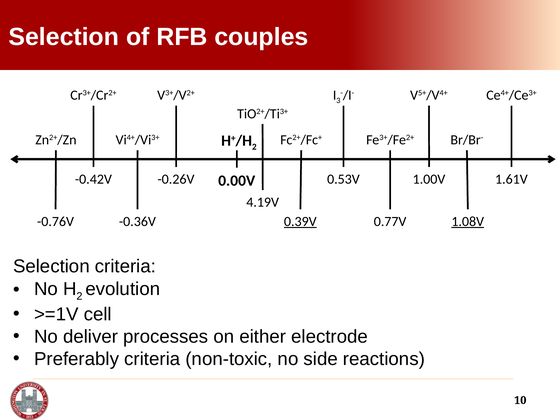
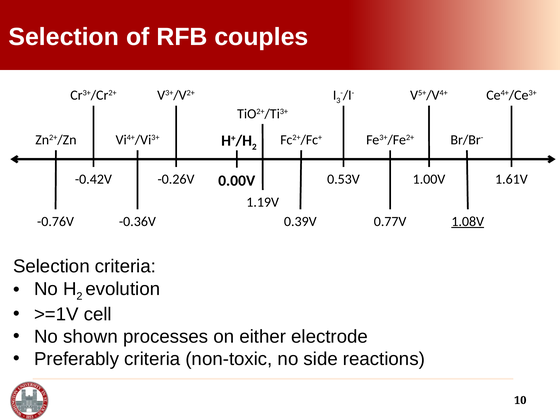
4.19V: 4.19V -> 1.19V (263, 202)
0.39V underline: present -> none (300, 221)
deliver: deliver -> shown (90, 337)
